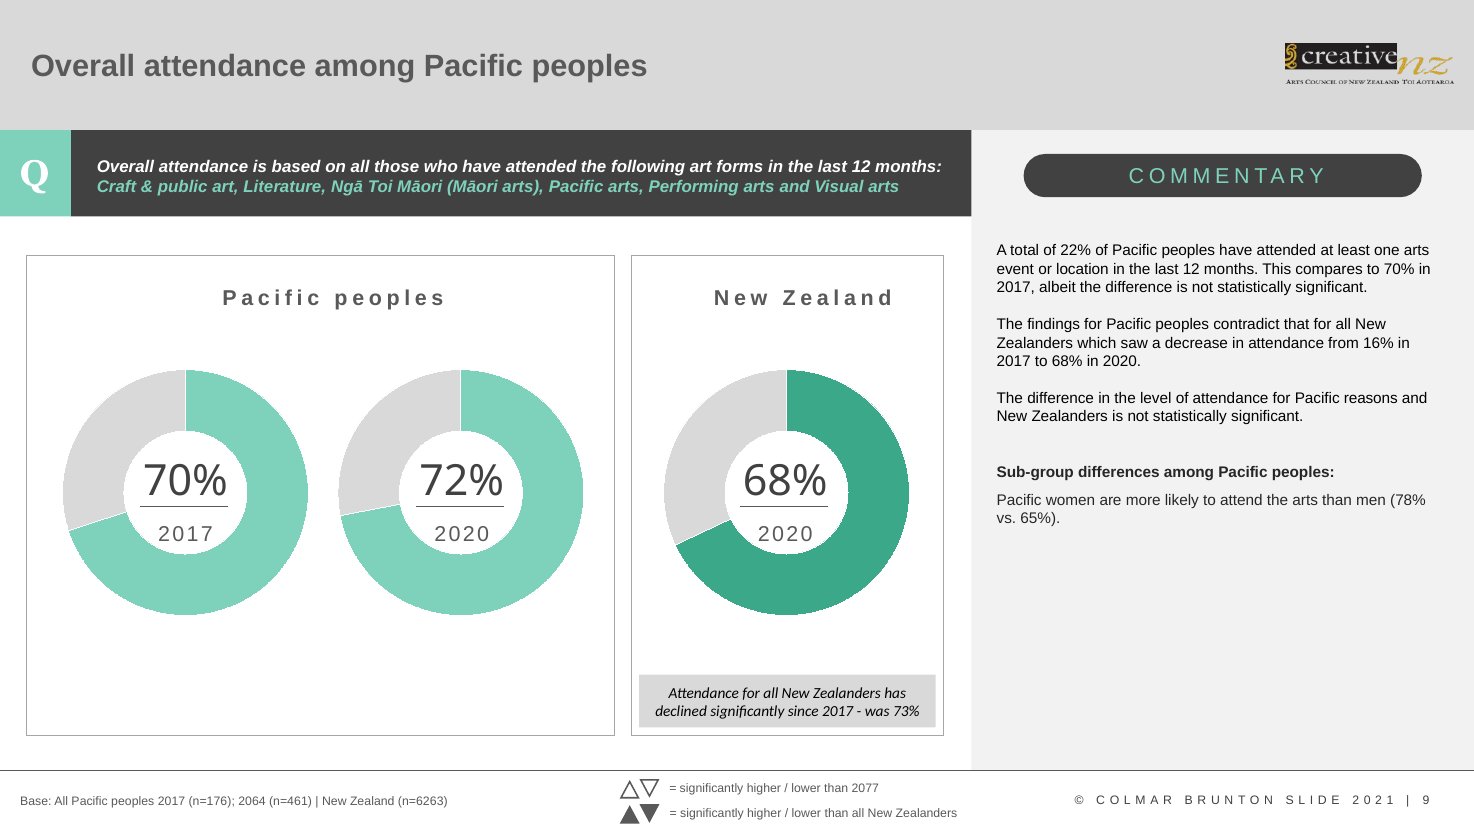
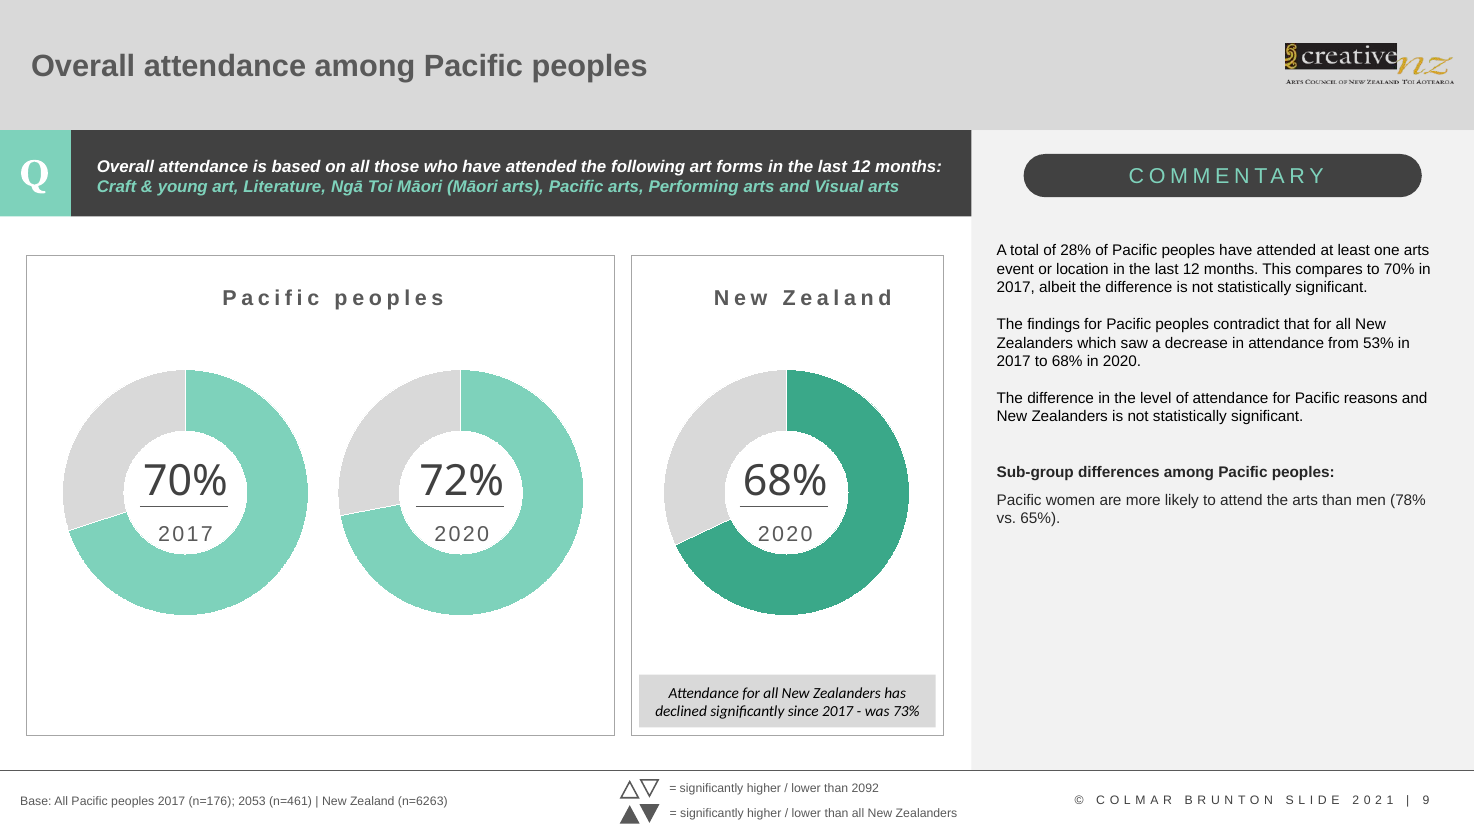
public: public -> young (183, 187)
22%: 22% -> 28% (1076, 251)
16%: 16% -> 53% (1378, 343)
2077: 2077 -> 2092 (865, 788)
2064: 2064 -> 2053 (252, 801)
